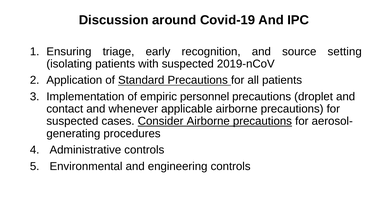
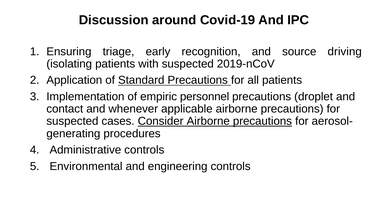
setting: setting -> driving (345, 52)
